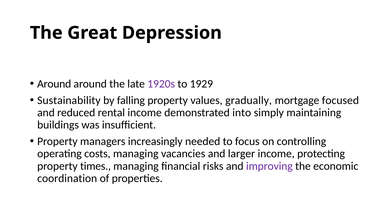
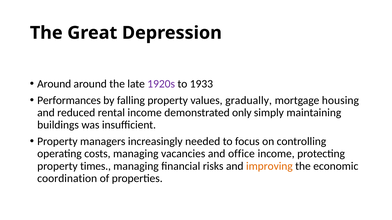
1929: 1929 -> 1933 (201, 84)
Sustainability: Sustainability -> Performances (69, 101)
focused: focused -> housing (340, 101)
into: into -> only (242, 113)
larger: larger -> office (241, 154)
improving colour: purple -> orange (269, 166)
